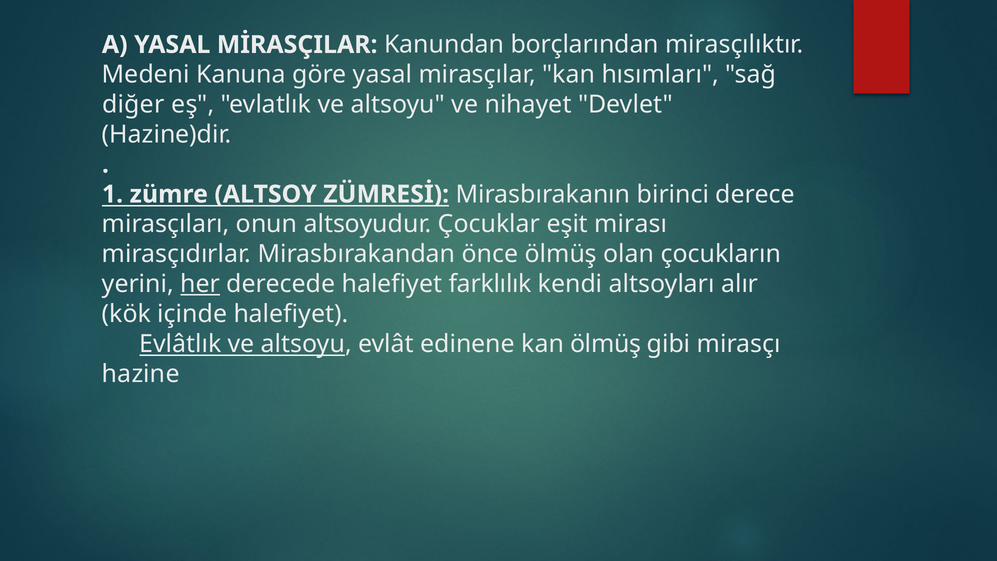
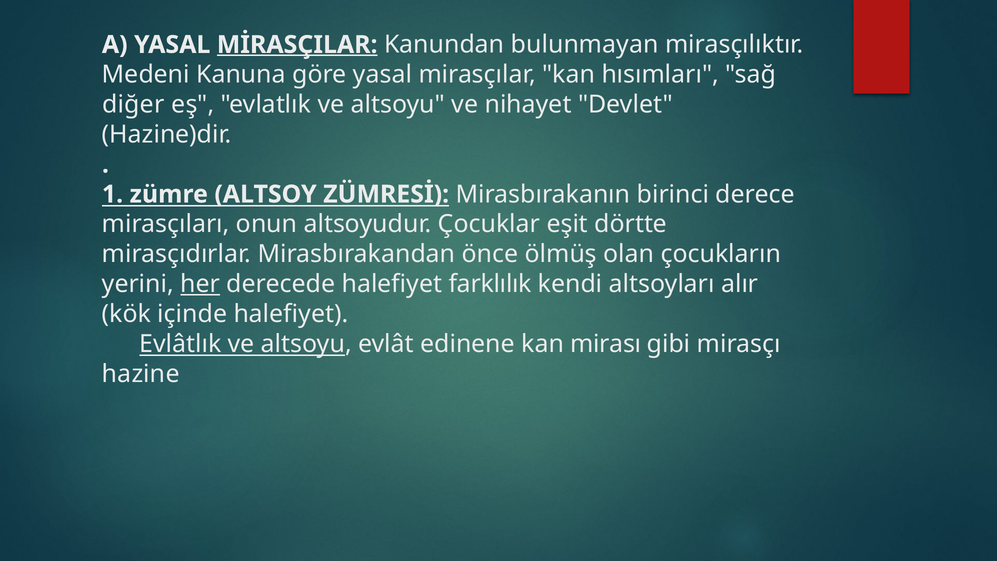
MİRASÇILAR underline: none -> present (297, 45)
borçlarından: borçlarından -> bulunmayan (585, 45)
mirası: mirası -> dörtte (631, 224)
kan ölmüş: ölmüş -> mirası (606, 344)
